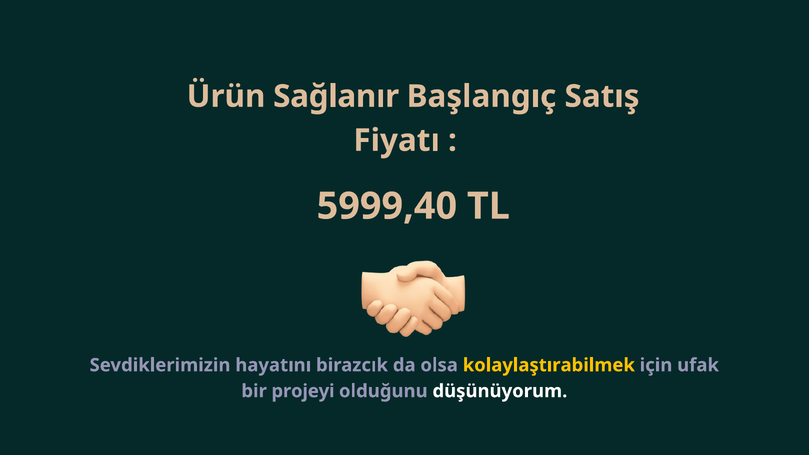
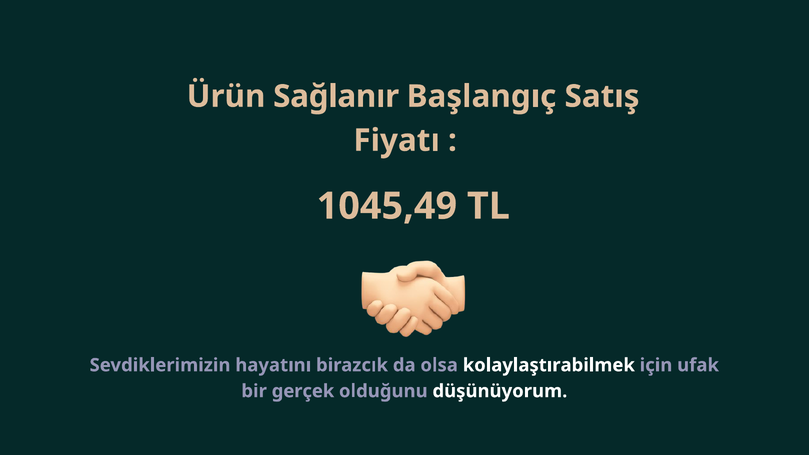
5999,40: 5999,40 -> 1045,49 (387, 206)
kolaylaştırabilmek colour: yellow -> white (549, 365)
projeyi: projeyi -> gerçek (303, 391)
